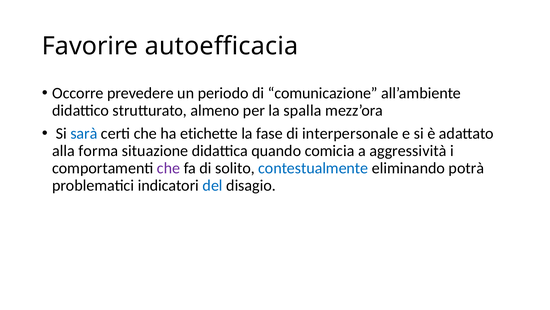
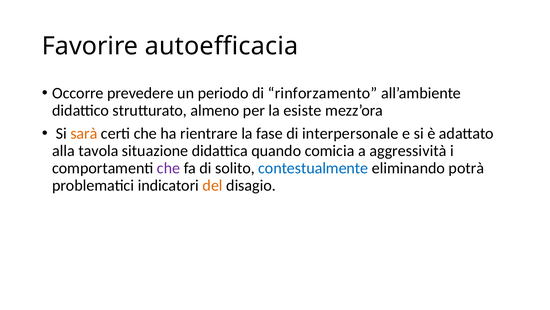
comunicazione: comunicazione -> rinforzamento (323, 93)
spalla: spalla -> esiste (302, 110)
sarà colour: blue -> orange (84, 133)
etichette: etichette -> rientrare (209, 133)
forma: forma -> tavola (98, 151)
del colour: blue -> orange (213, 185)
